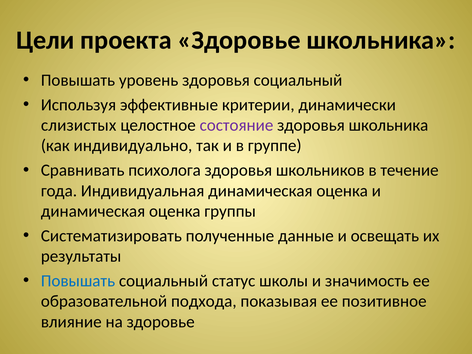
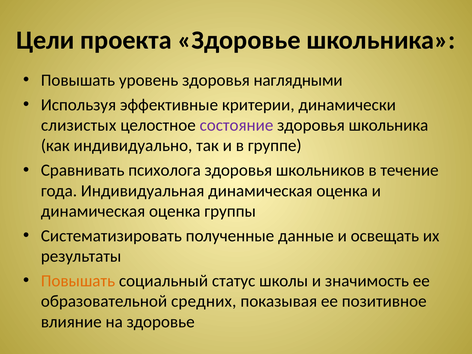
здоровья социальный: социальный -> наглядными (298, 80)
Повышать colour: blue -> orange (78, 281)
подхода: подхода -> средних (204, 301)
